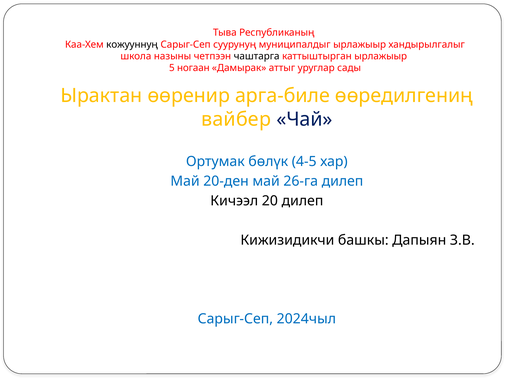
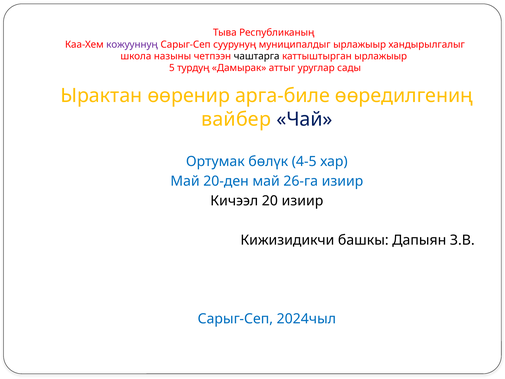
кожууннуң colour: black -> purple (132, 44)
ногаан: ногаан -> турдуң (193, 68)
26-га дилеп: дилеп -> изиир (342, 181)
20 дилеп: дилеп -> изиир (302, 201)
